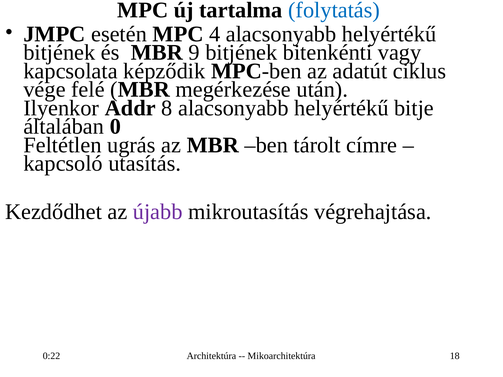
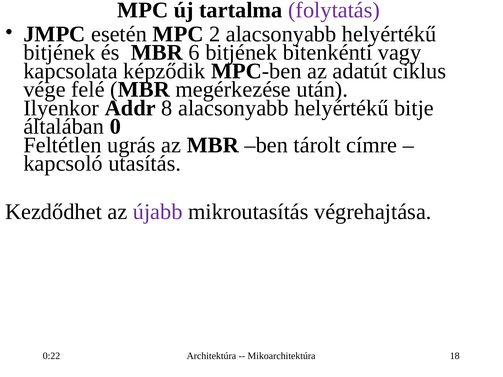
folytatás colour: blue -> purple (334, 10)
4: 4 -> 2 (215, 34)
9: 9 -> 6 (194, 53)
